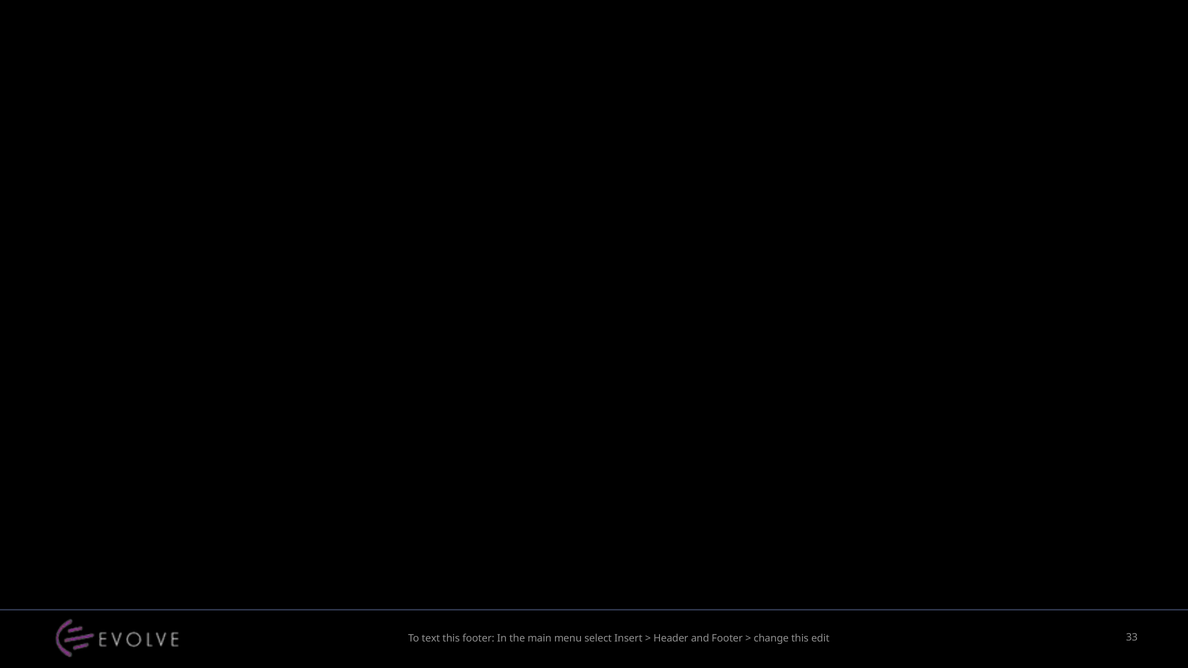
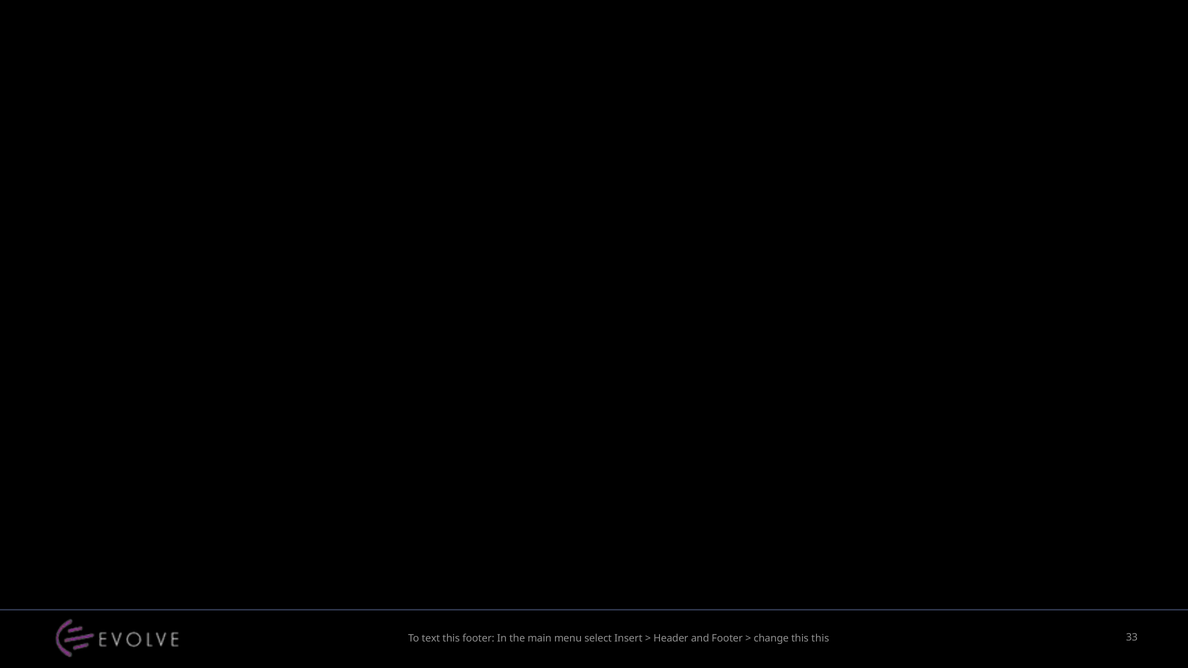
this edit: edit -> this (820, 638)
